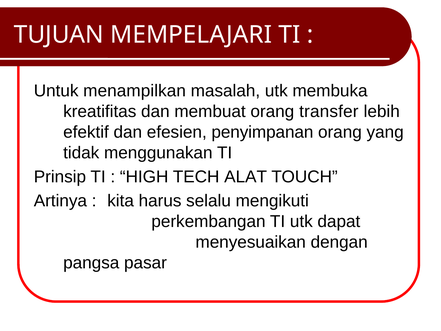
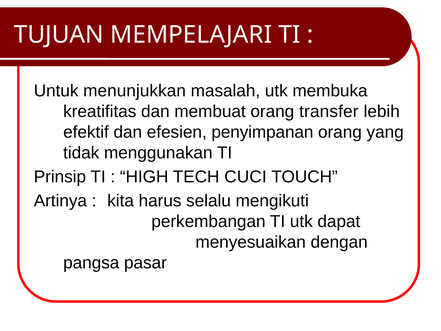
menampilkan: menampilkan -> menunjukkan (135, 91)
ALAT: ALAT -> CUCI (245, 177)
